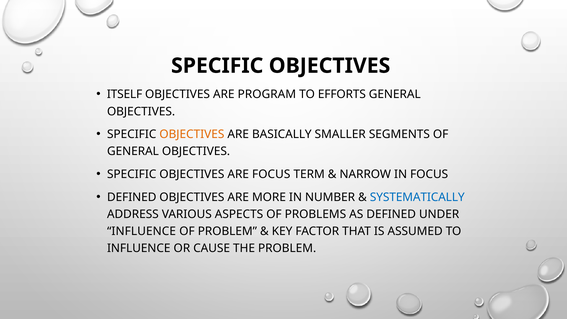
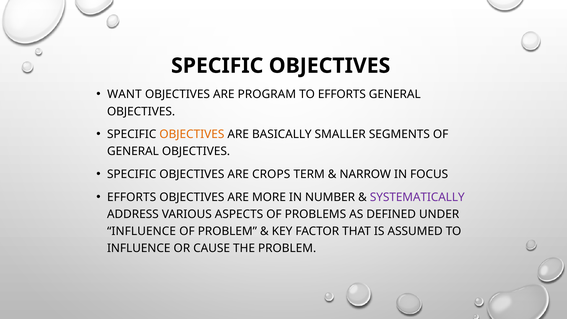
ITSELF: ITSELF -> WANT (124, 94)
ARE FOCUS: FOCUS -> CROPS (271, 174)
DEFINED: DEFINED -> EFFORTS (132, 197)
SYSTEMATICALLY colour: blue -> purple (417, 197)
